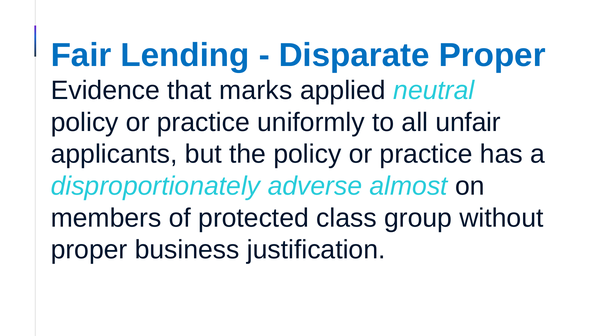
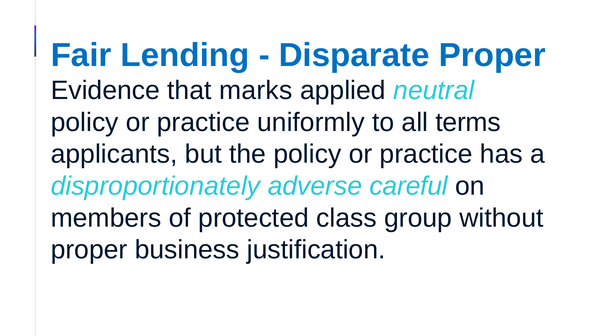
unfair: unfair -> terms (468, 122)
almost: almost -> careful (409, 186)
